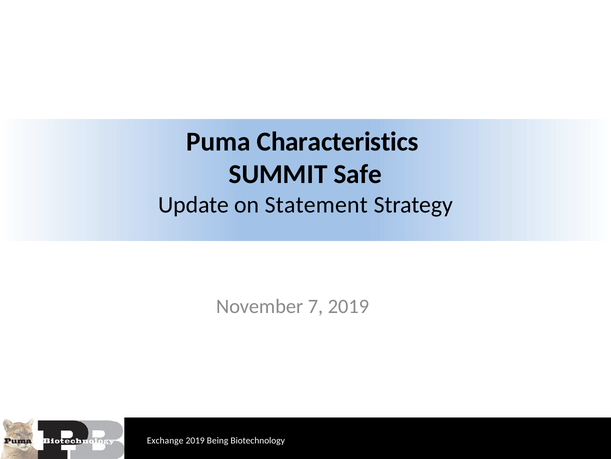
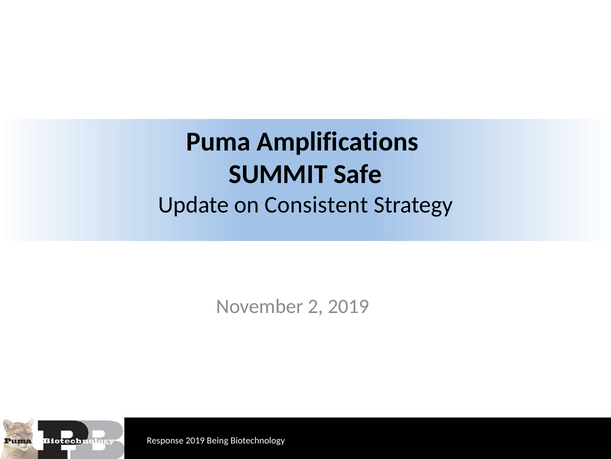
Characteristics: Characteristics -> Amplifications (338, 142)
Statement: Statement -> Consistent (316, 205)
7: 7 -> 2 (315, 306)
Exchange: Exchange -> Response (165, 440)
